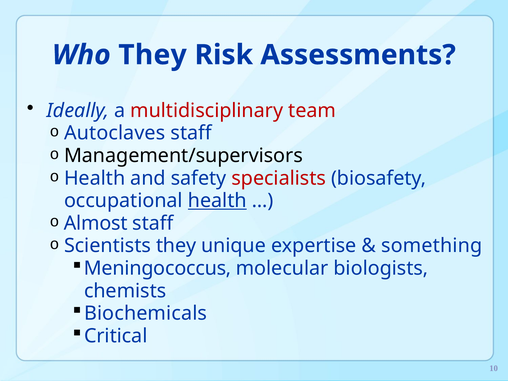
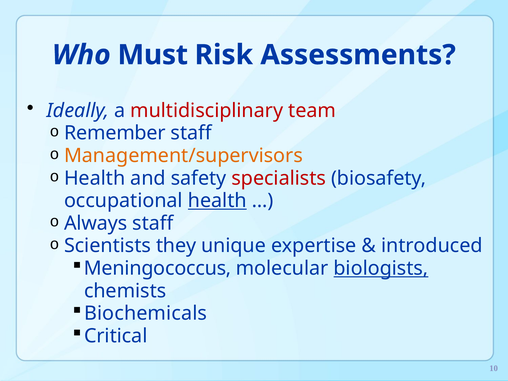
Who They: They -> Must (153, 55)
Autoclaves: Autoclaves -> Remember (115, 133)
Management/supervisors colour: black -> orange (183, 156)
Almost: Almost -> Always (96, 223)
something: something -> introduced (432, 246)
biologists underline: none -> present (381, 268)
